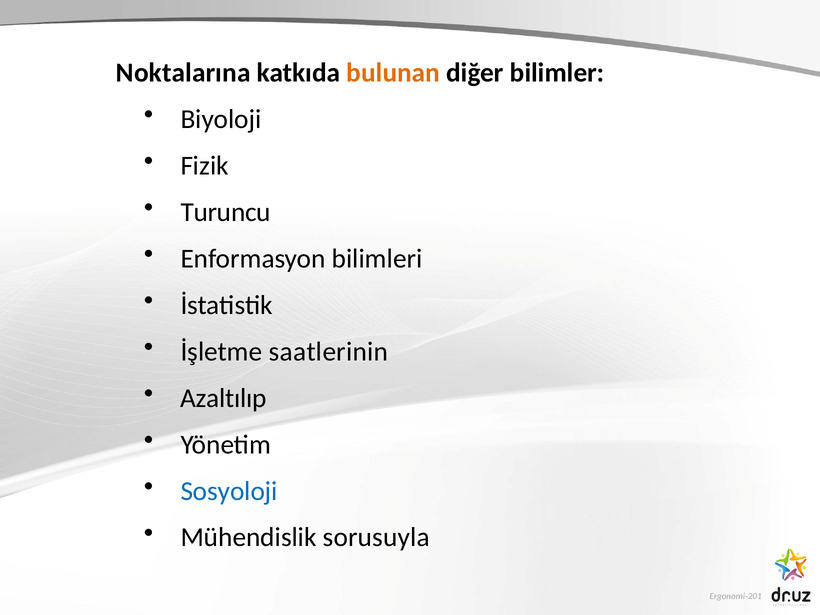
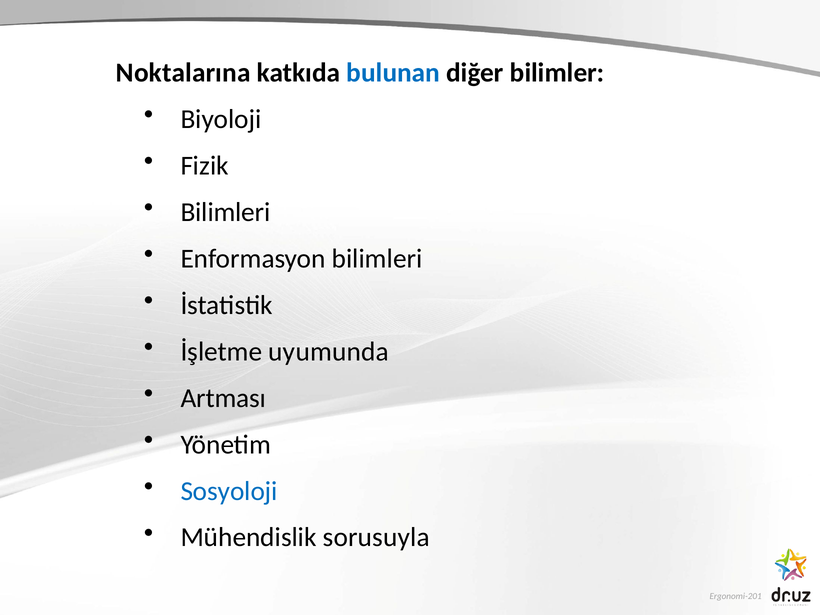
bulunan colour: orange -> blue (393, 73)
Turuncu: Turuncu -> Bilimleri (226, 212)
saatlerinin: saatlerinin -> uyumunda (329, 352)
Azaltılıp: Azaltılıp -> Artması (223, 398)
